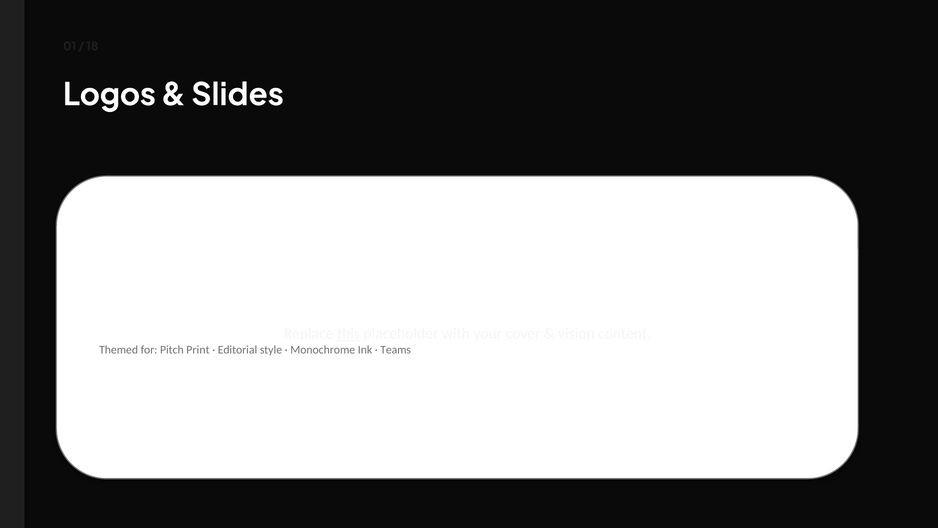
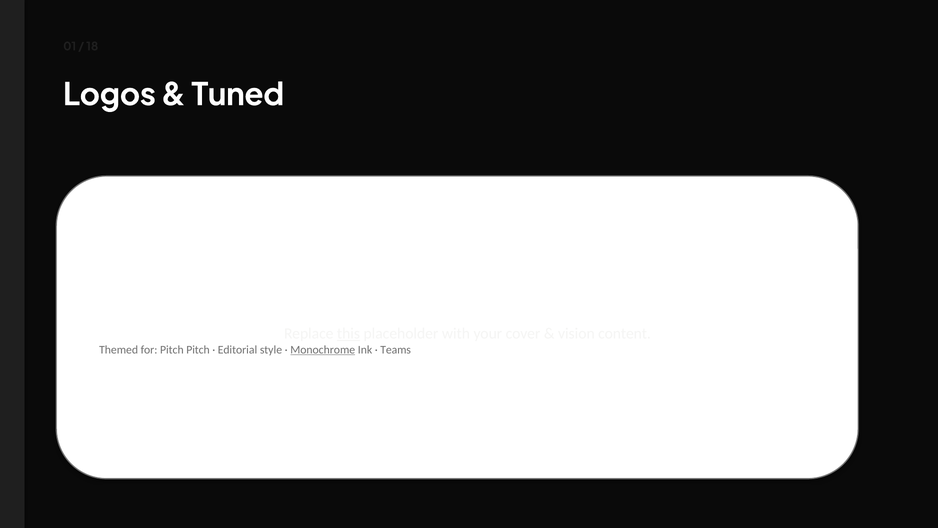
Slides: Slides -> Tuned (238, 95)
Pitch Print: Print -> Pitch (198, 350)
Monochrome underline: none -> present (323, 350)
